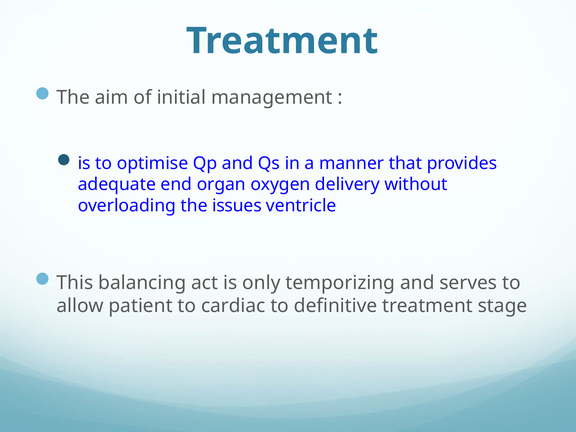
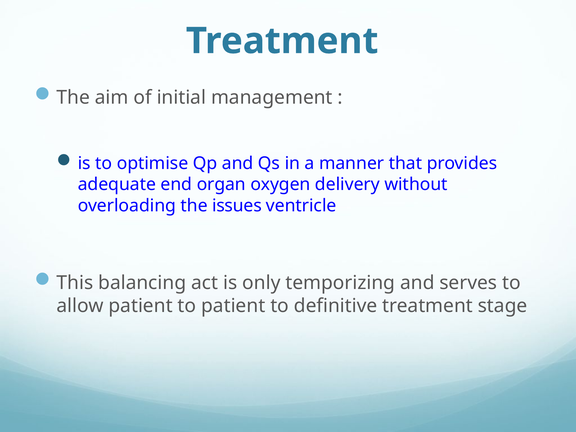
to cardiac: cardiac -> patient (233, 306)
